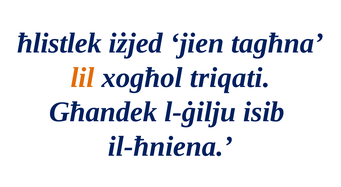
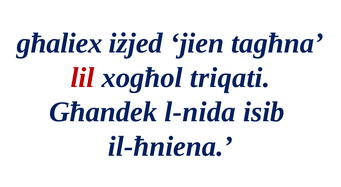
ħlistlek: ħlistlek -> għaliex (59, 43)
lil colour: orange -> red (82, 78)
l-ġilju: l-ġilju -> l-nida (200, 112)
